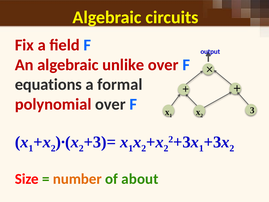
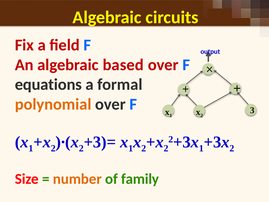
unlike: unlike -> based (123, 65)
polynomial colour: red -> orange (53, 104)
about: about -> family (140, 179)
